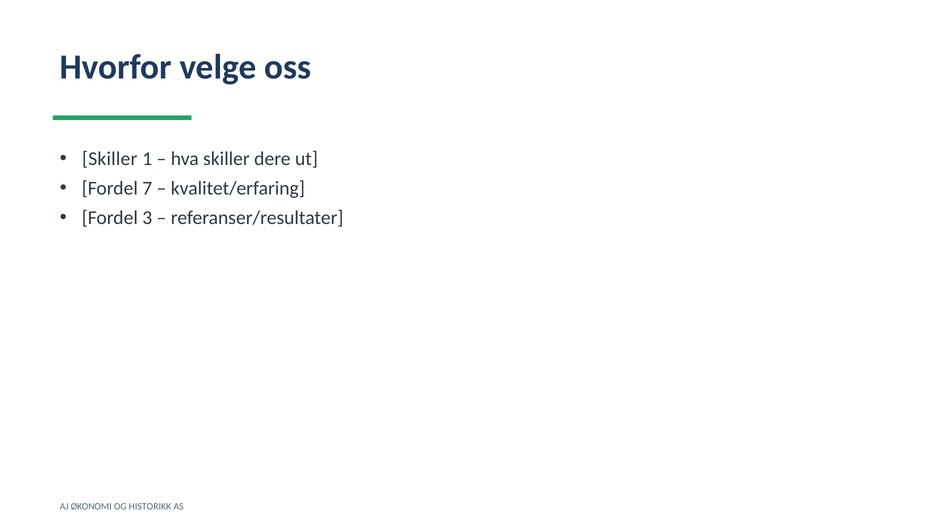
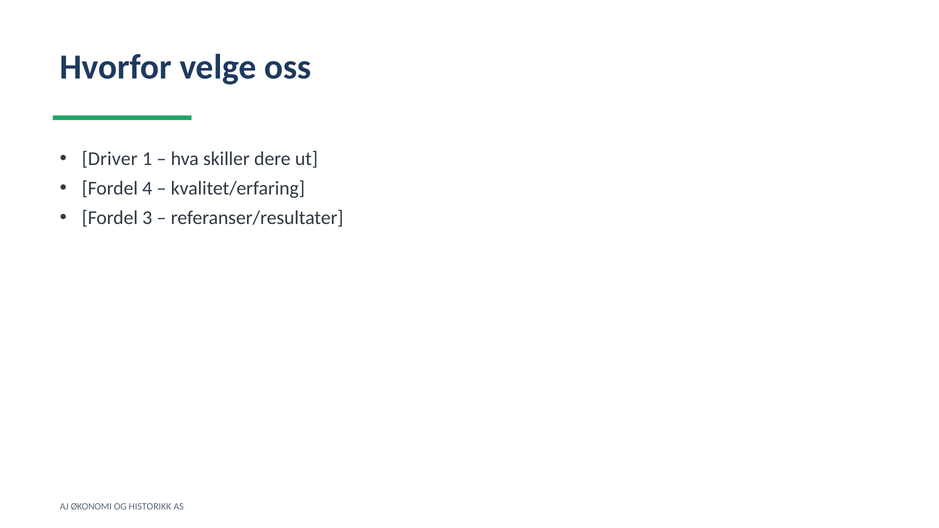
Skiller: Skiller -> Driver (110, 159)
7: 7 -> 4 (147, 188)
